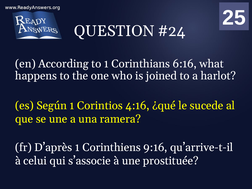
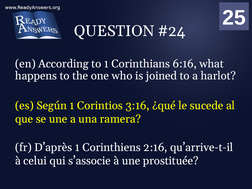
4:16: 4:16 -> 3:16 (138, 106)
9:16: 9:16 -> 2:16 (155, 147)
